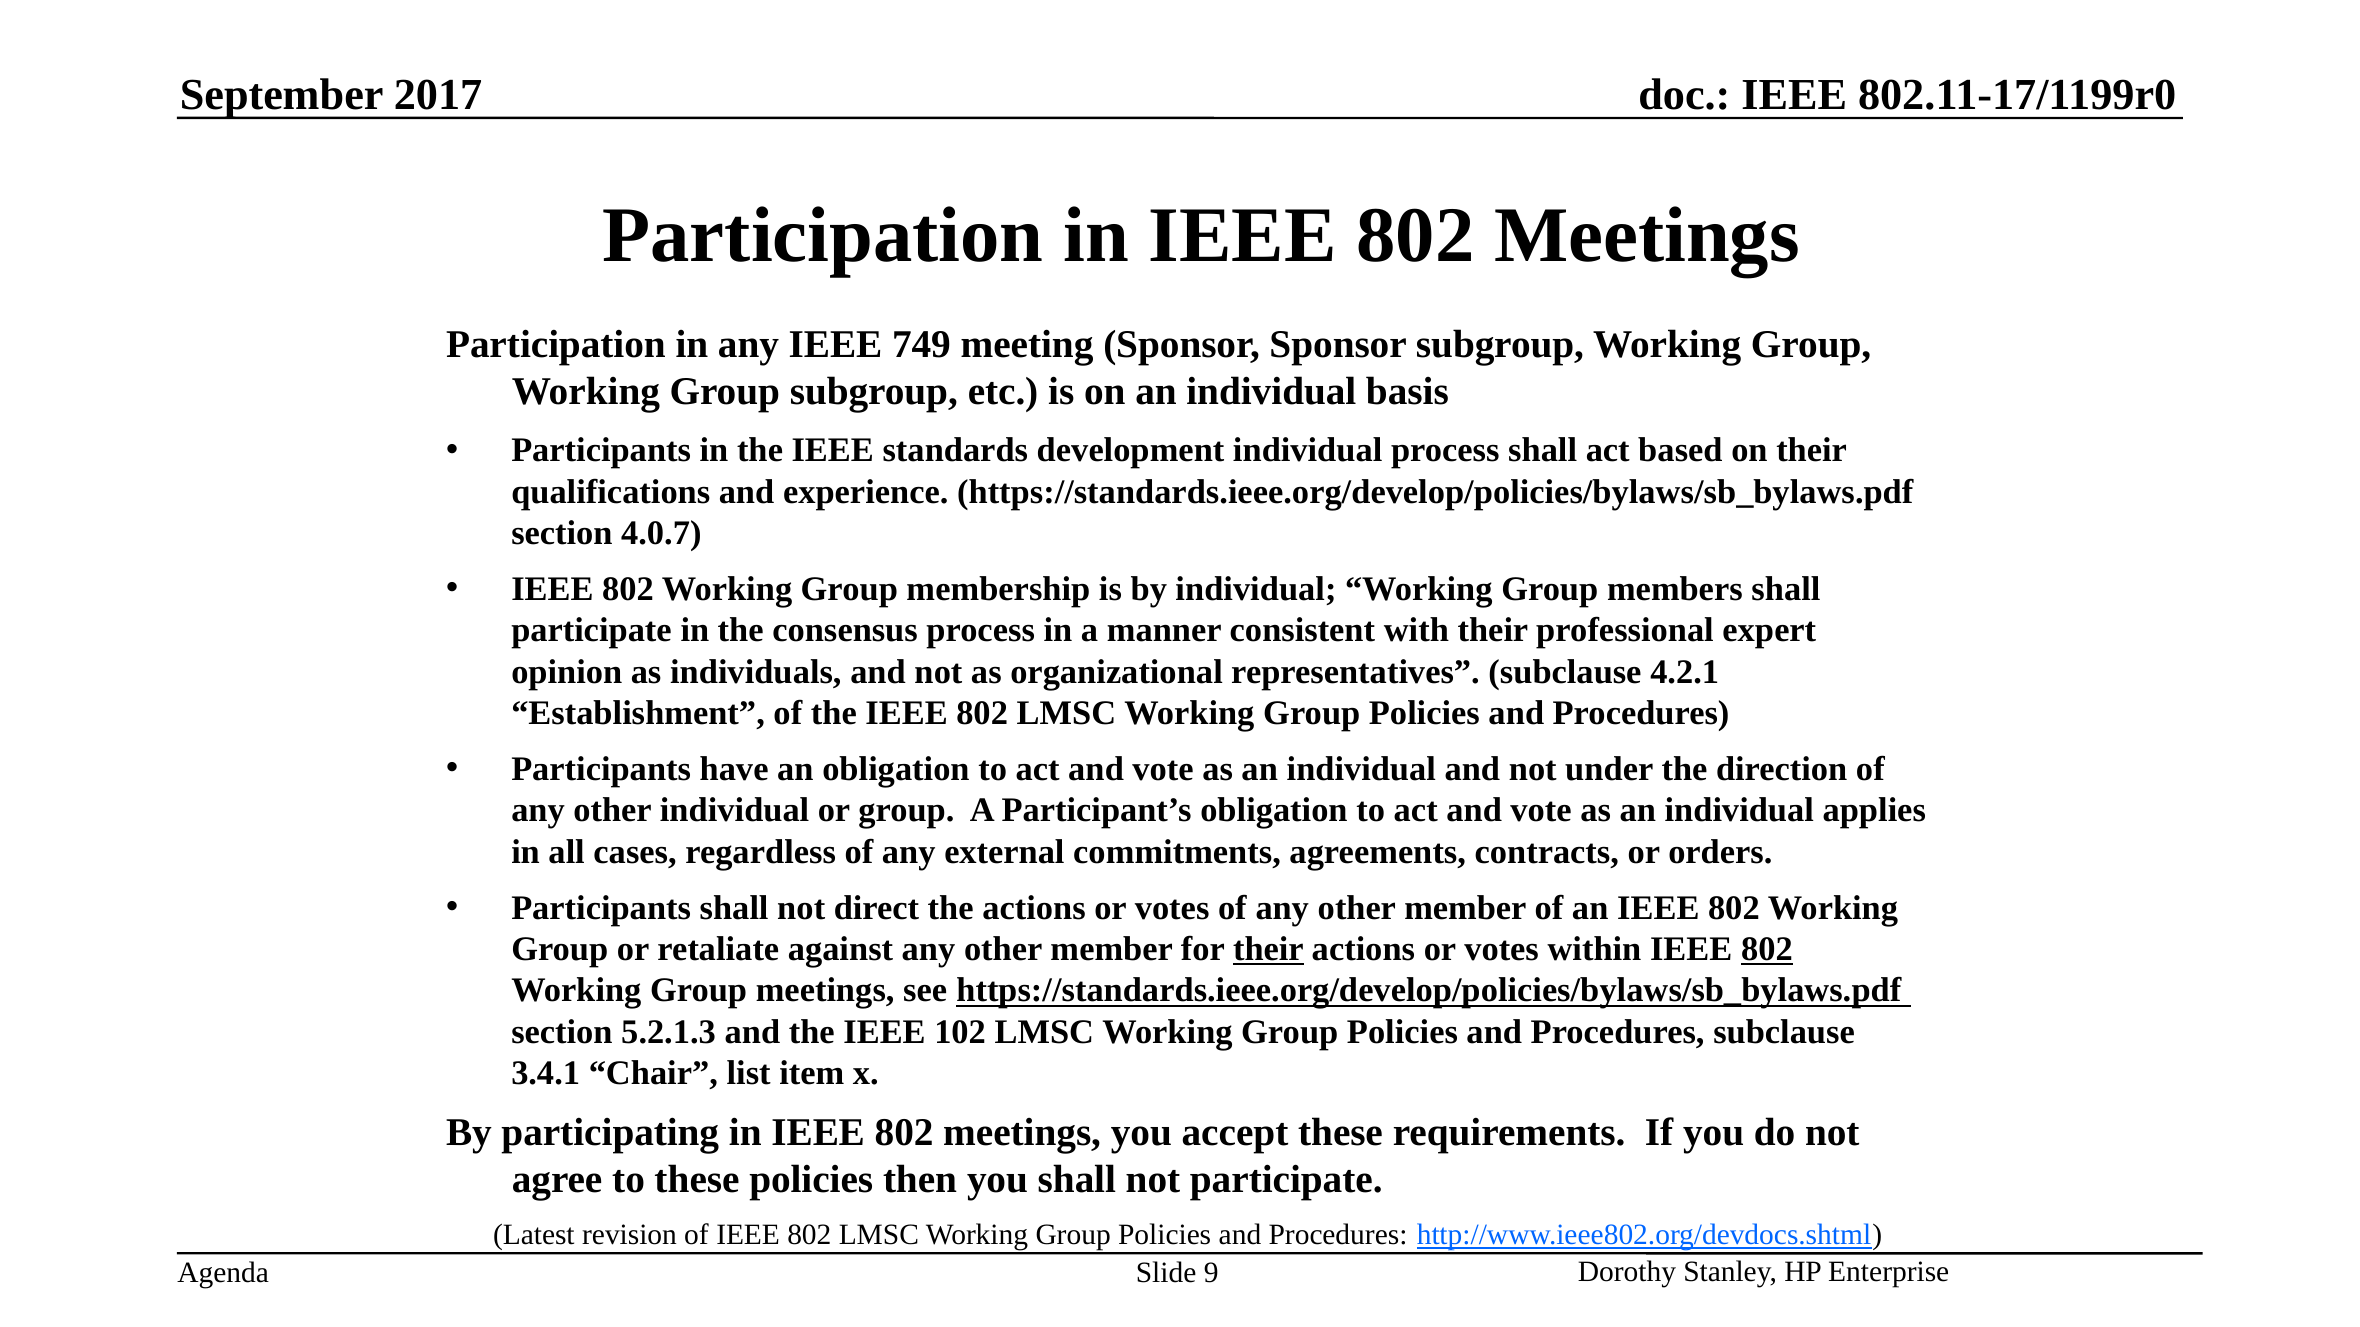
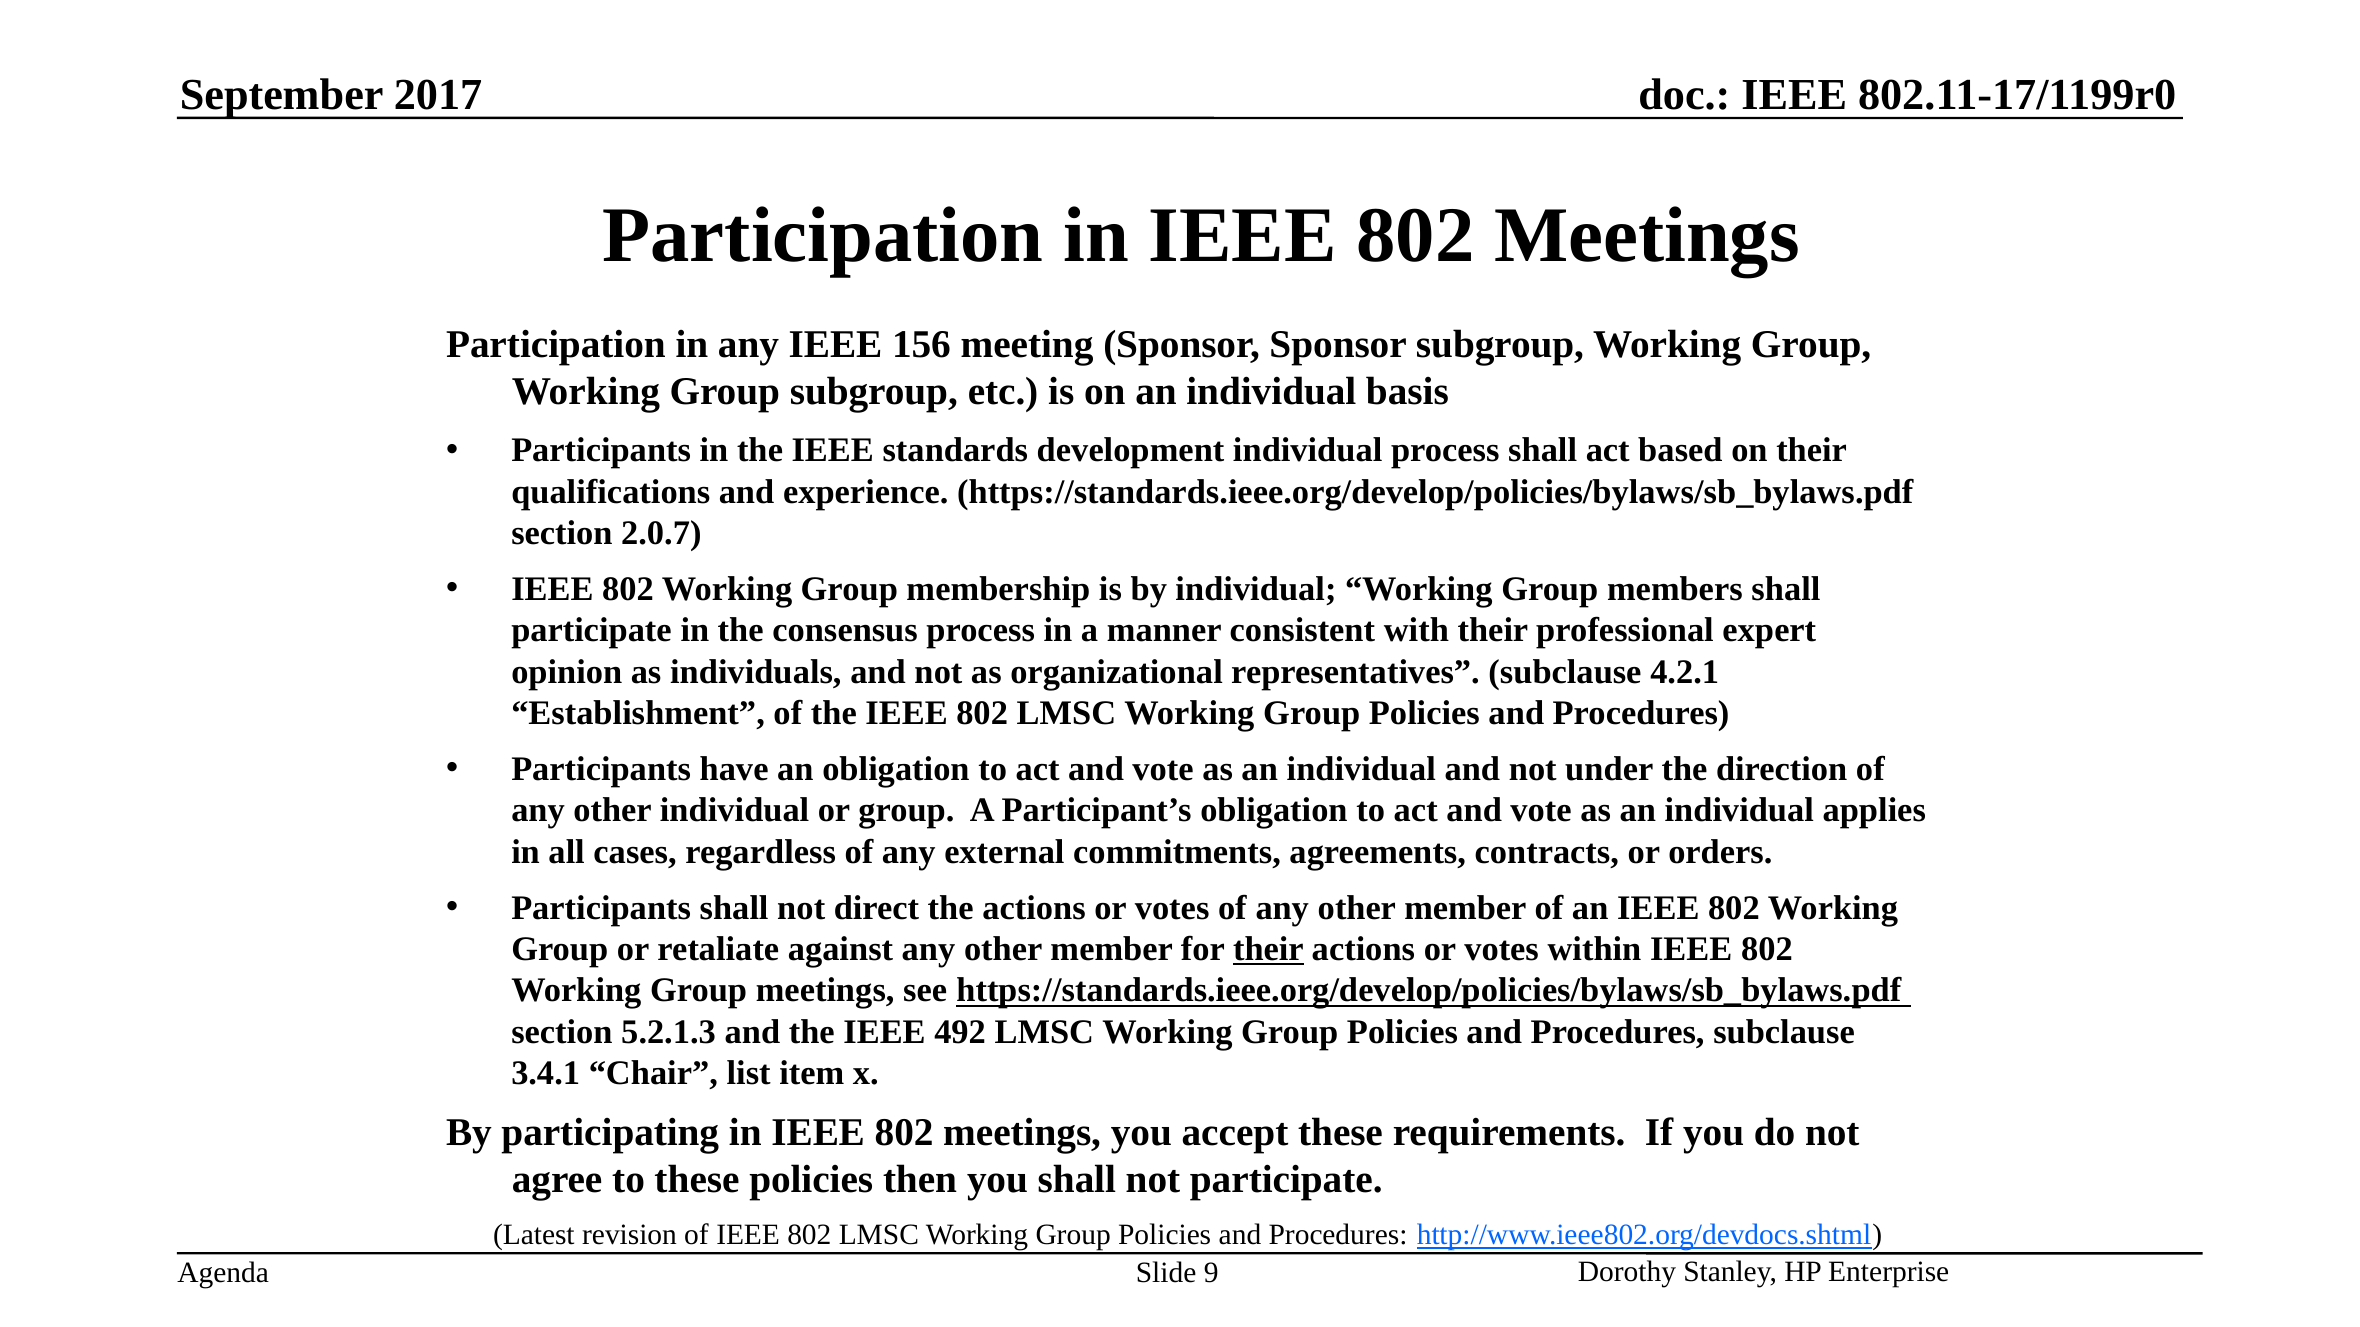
749: 749 -> 156 (921, 345)
4.0.7: 4.0.7 -> 2.0.7 (661, 533)
802 underline: present -> none (1767, 950)
102: 102 -> 492 (960, 1032)
